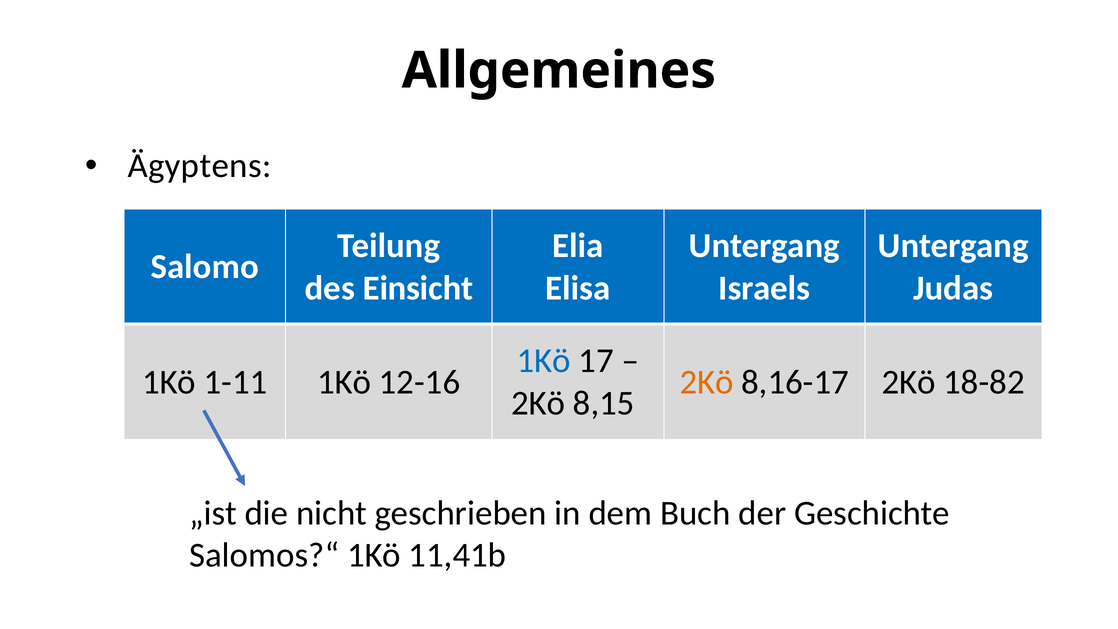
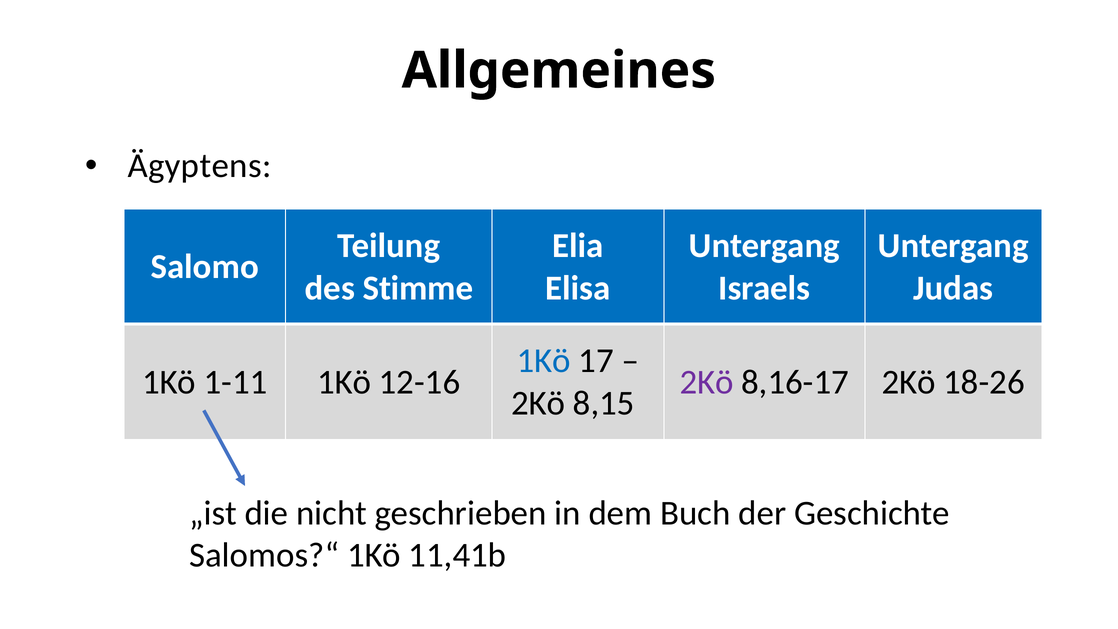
Einsicht: Einsicht -> Stimme (418, 288)
2Kö colour: orange -> purple (707, 382)
18-82: 18-82 -> 18-26 (984, 382)
